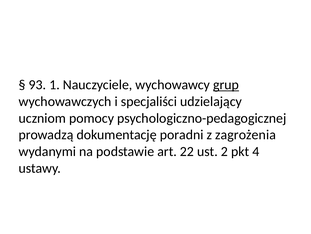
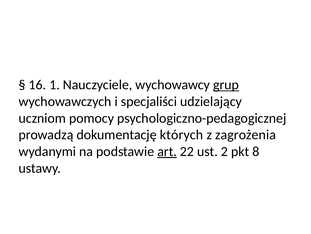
93: 93 -> 16 (37, 85)
poradni: poradni -> których (182, 134)
art underline: none -> present (167, 151)
4: 4 -> 8 (256, 151)
